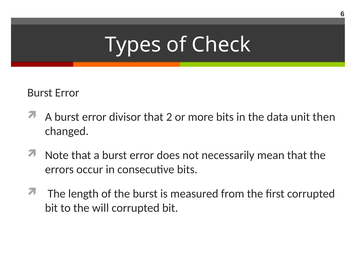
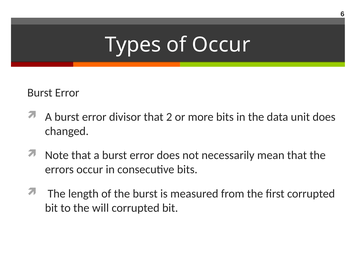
of Check: Check -> Occur (221, 45)
unit then: then -> does (324, 117)
